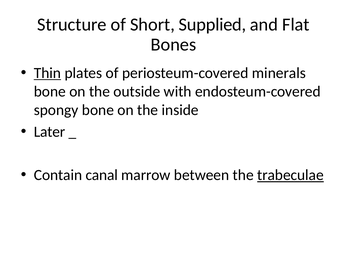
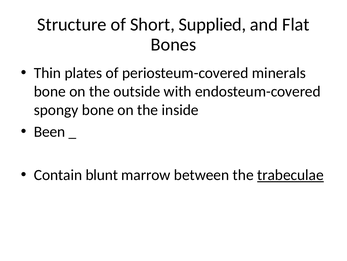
Thin underline: present -> none (47, 73)
Later: Later -> Been (50, 131)
canal: canal -> blunt (102, 175)
